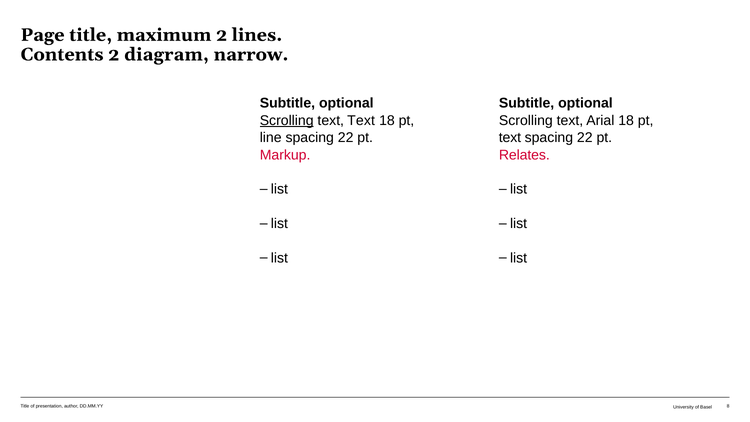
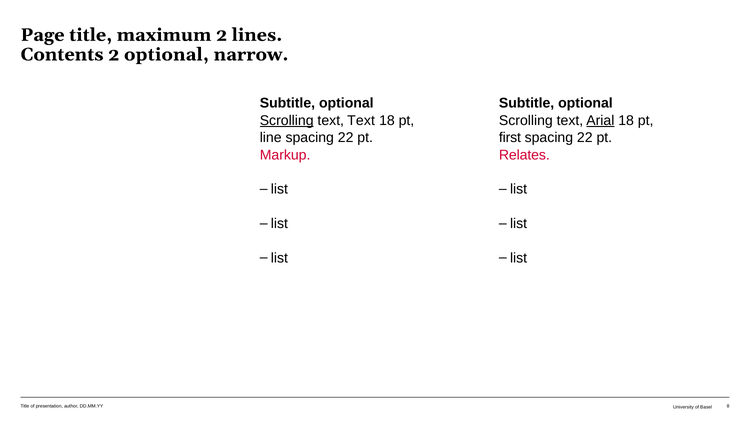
2 diagram: diagram -> optional (166, 54)
Arial underline: none -> present (600, 120)
text: text -> first (510, 138)
